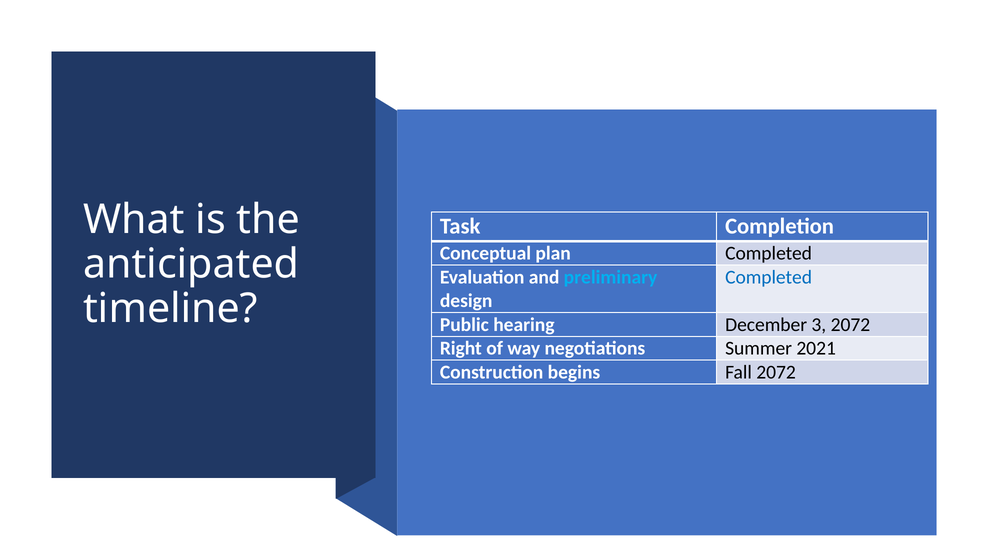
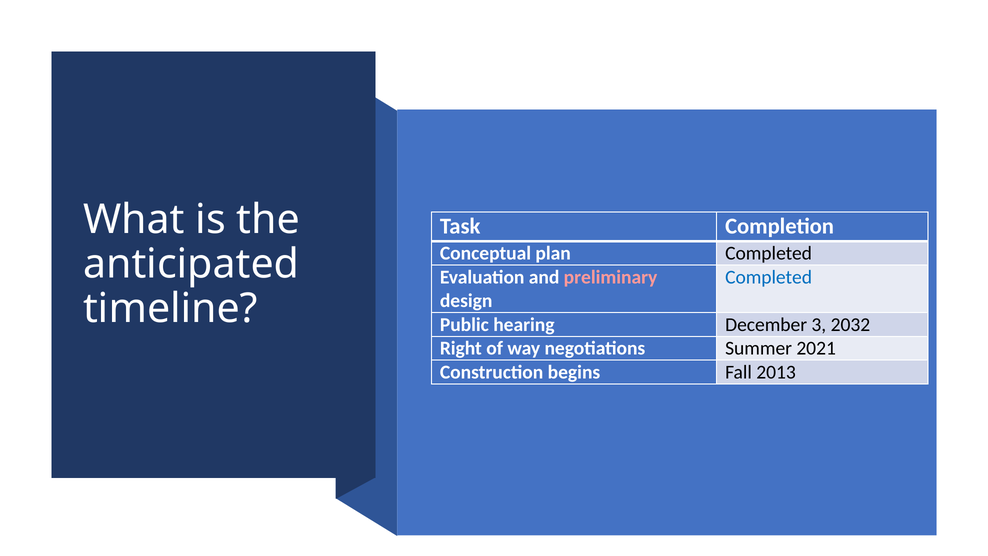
preliminary colour: light blue -> pink (610, 277)
3 2072: 2072 -> 2032 (850, 324)
Fall 2072: 2072 -> 2013 (776, 372)
